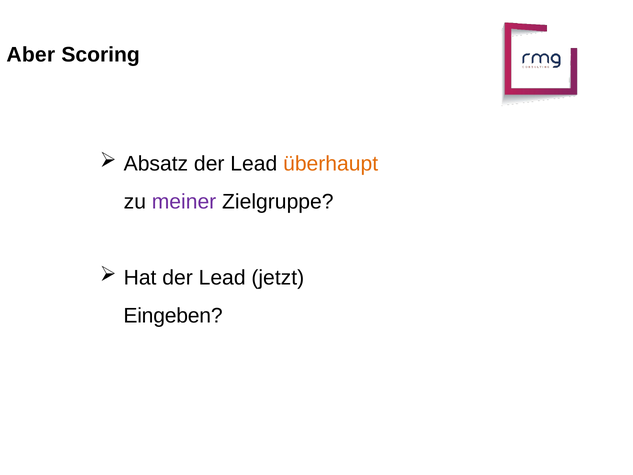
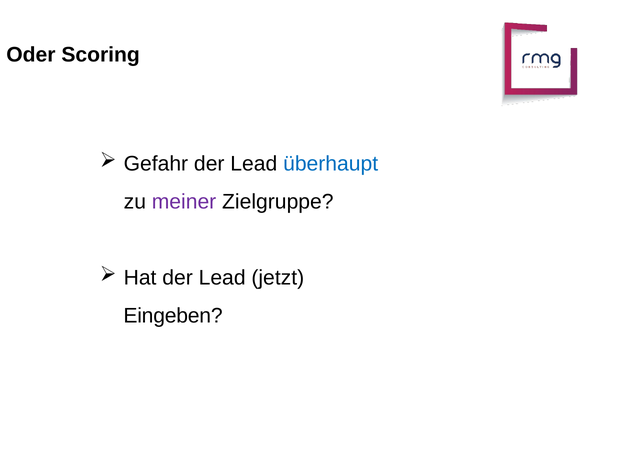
Aber: Aber -> Oder (31, 55)
Absatz: Absatz -> Gefahr (156, 164)
überhaupt colour: orange -> blue (331, 164)
